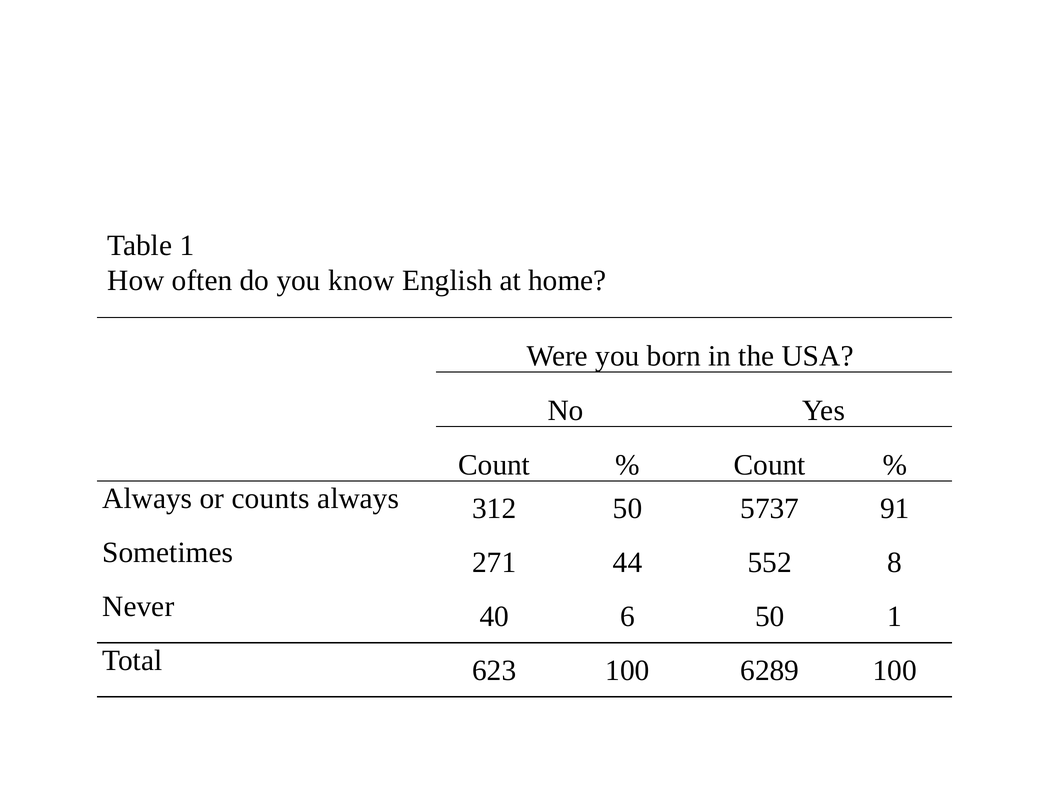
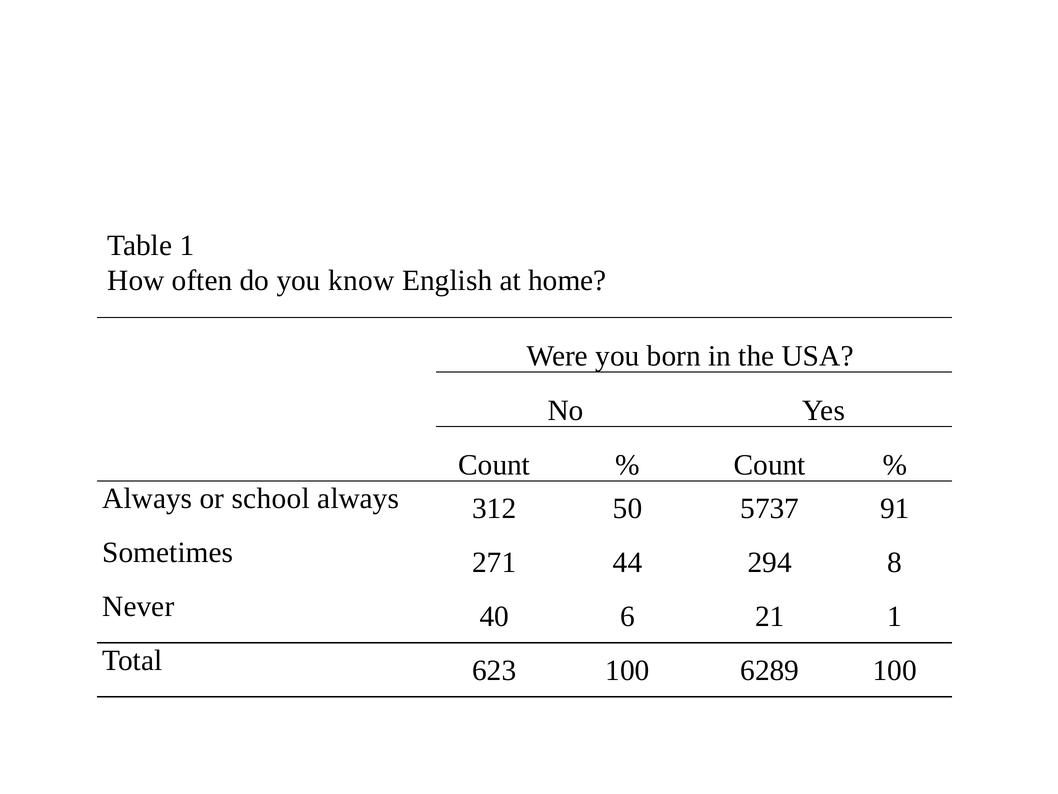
counts: counts -> school (271, 498)
552: 552 -> 294 (770, 562)
6 50: 50 -> 21 (770, 616)
